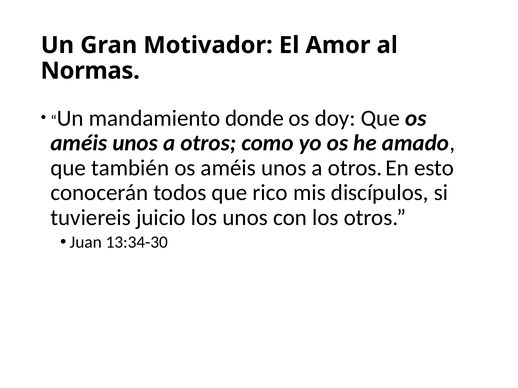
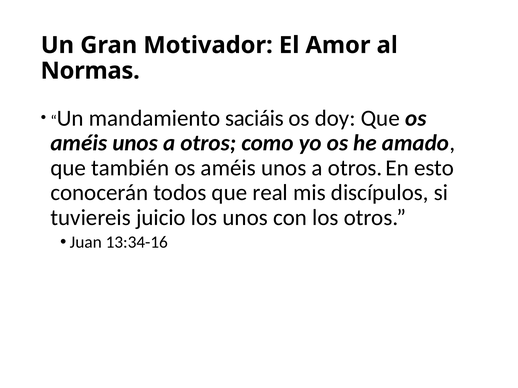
donde: donde -> saciáis (254, 118)
rico: rico -> real (270, 193)
13:34-30: 13:34-30 -> 13:34-16 (137, 242)
